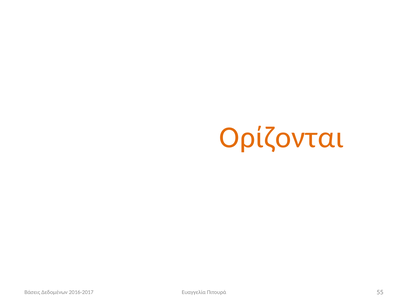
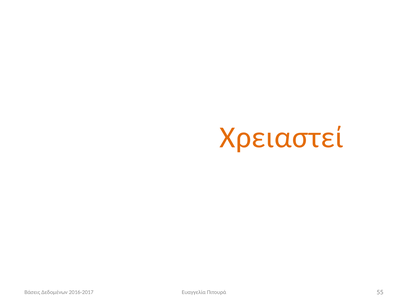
Ορίζονται: Ορίζονται -> Χρειαστεί (282, 137)
